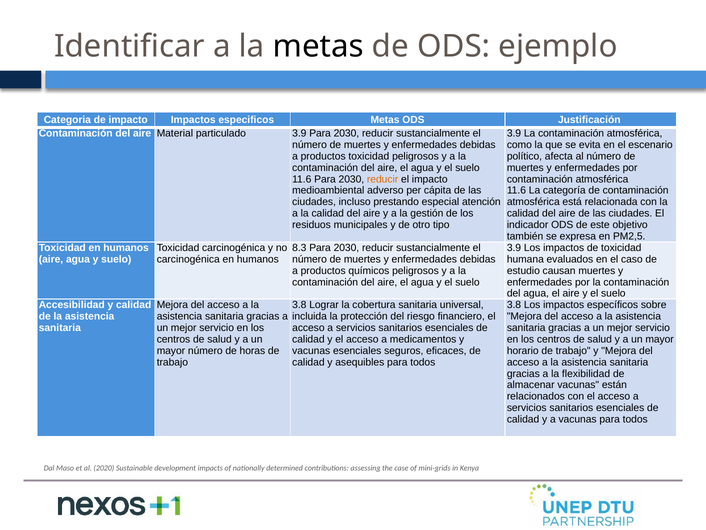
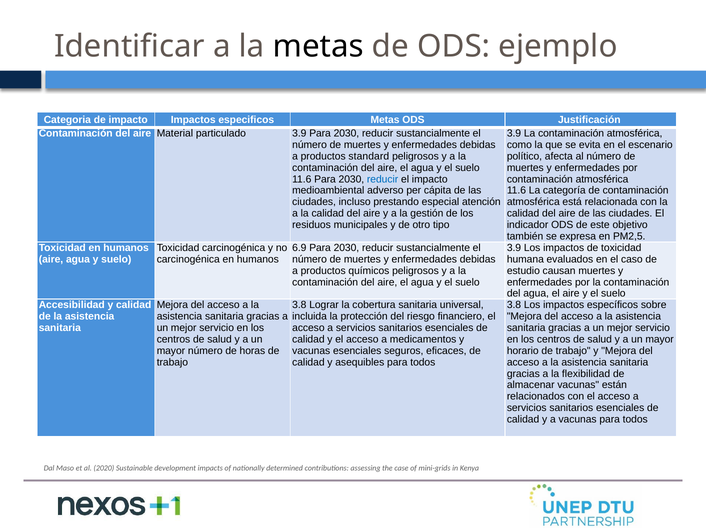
productos toxicidad: toxicidad -> standard (369, 156)
reducir colour: orange -> blue (383, 179)
8.3: 8.3 -> 6.9 (299, 248)
